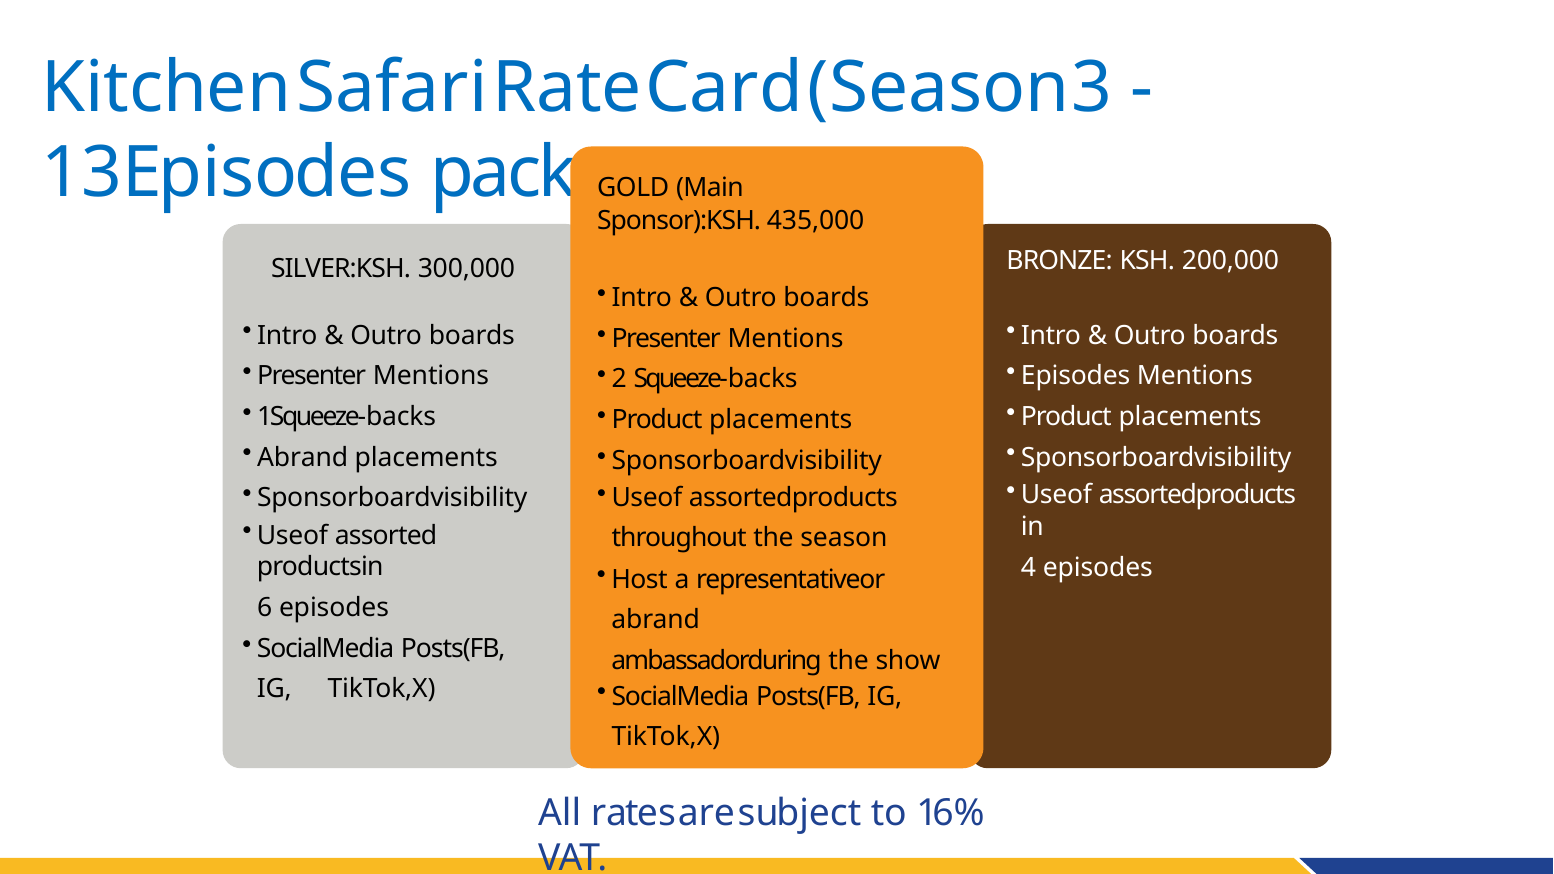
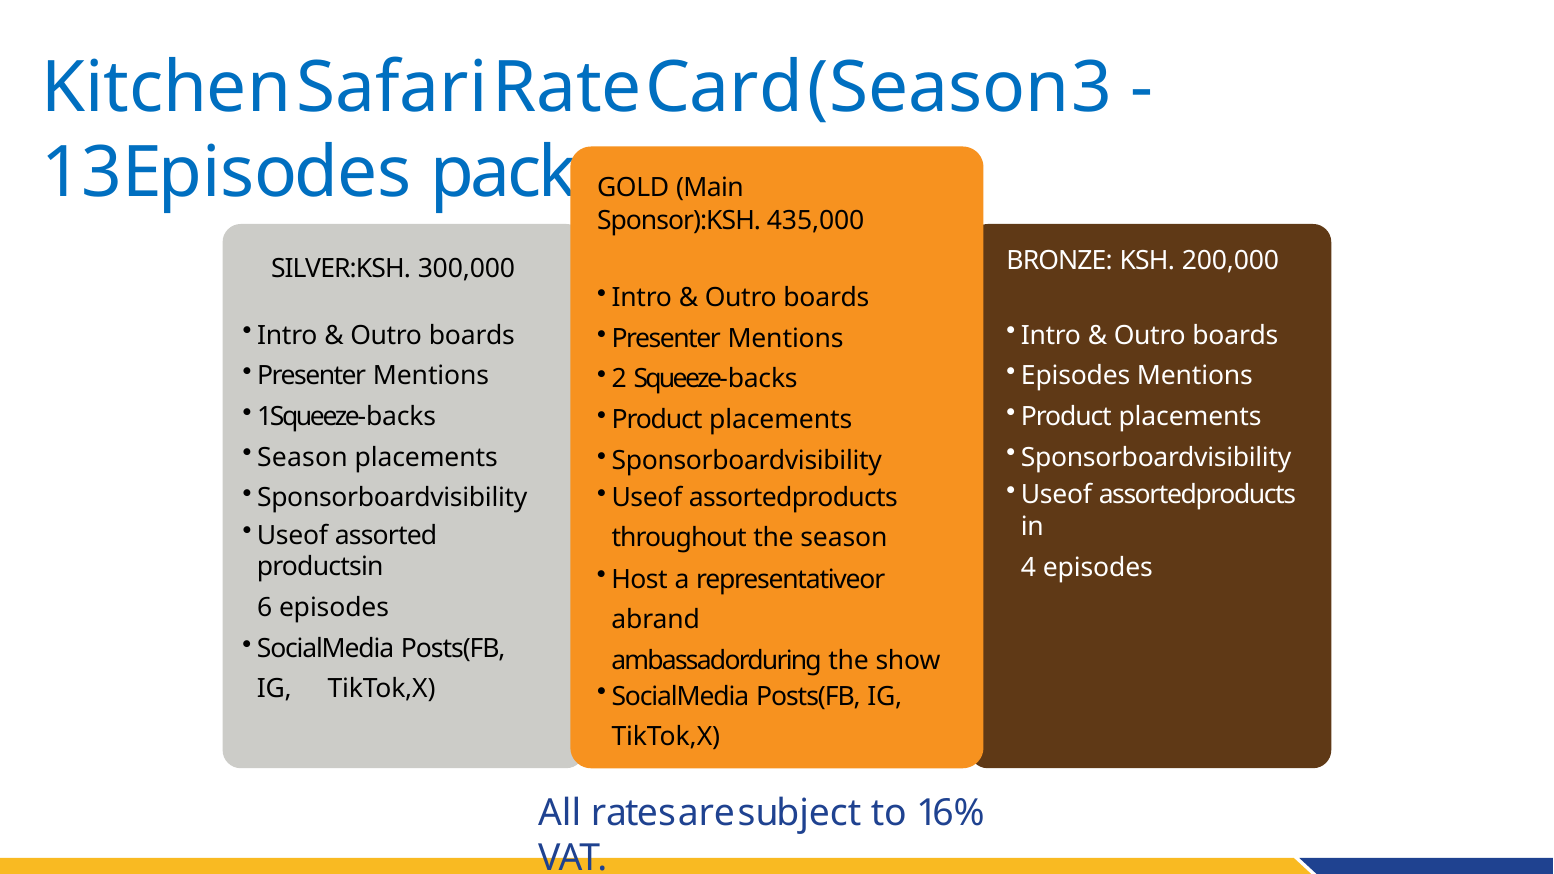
Abrand: Abrand -> Season (302, 457)
